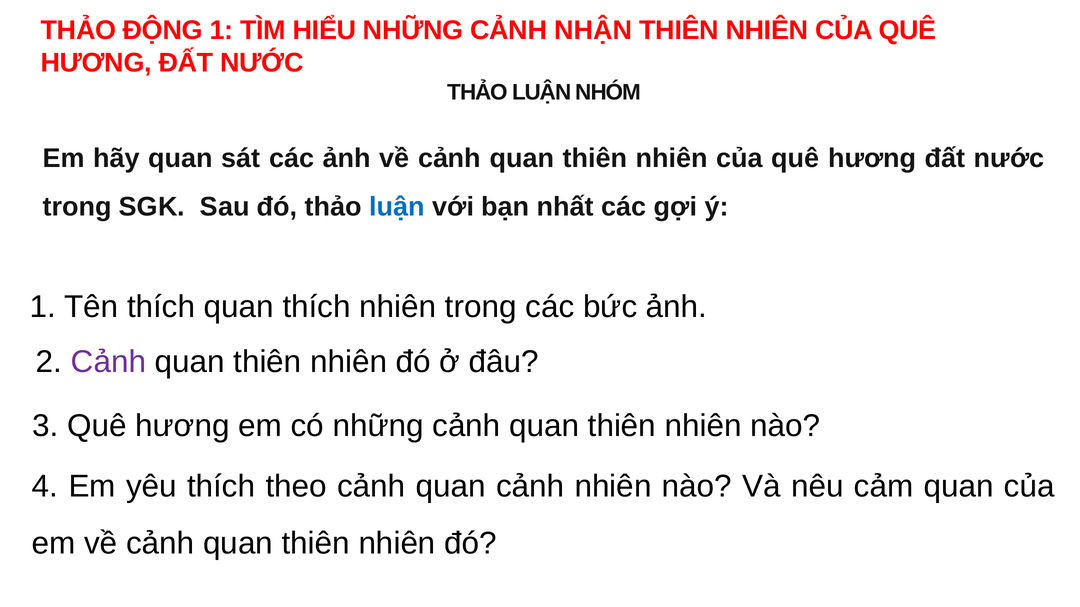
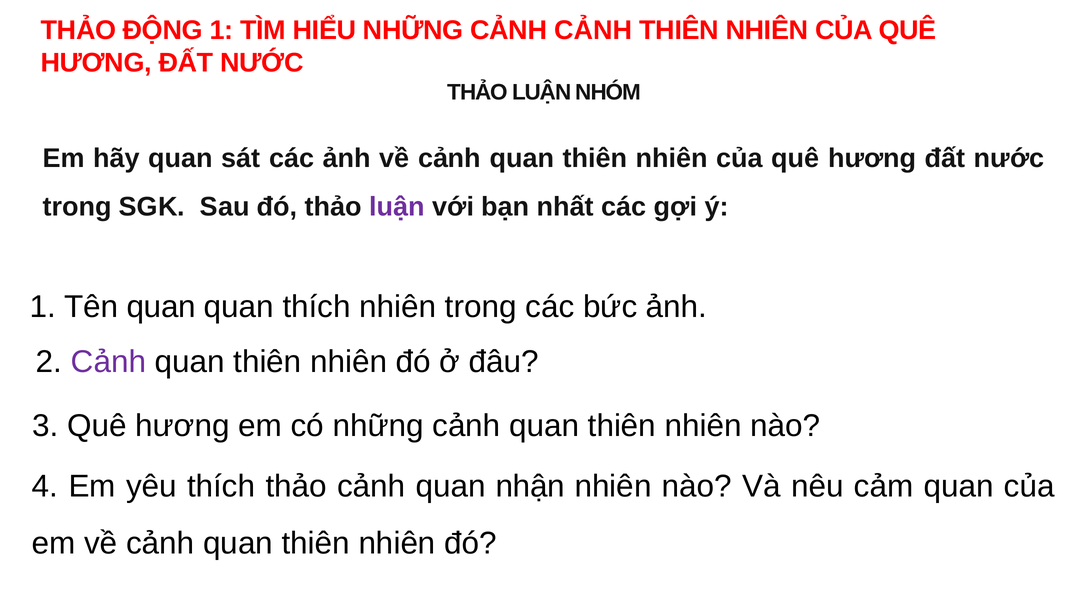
CẢNH NHẬN: NHẬN -> CẢNH (593, 30)
luận colour: blue -> purple (397, 207)
Tên thích: thích -> quan (161, 307)
thích theo: theo -> thảo (296, 487)
quan cảnh: cảnh -> nhận (530, 487)
